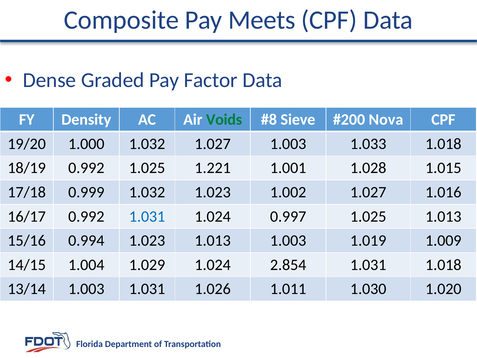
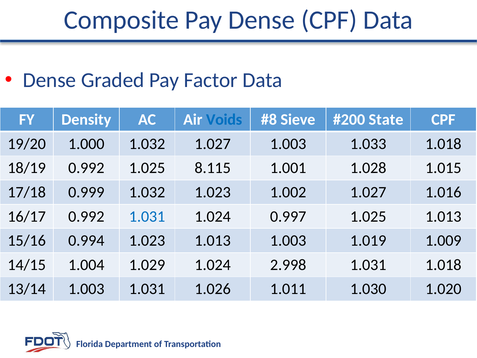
Pay Meets: Meets -> Dense (262, 20)
Voids colour: green -> blue (224, 120)
Nova: Nova -> State (386, 120)
1.221: 1.221 -> 8.115 (213, 168)
2.854: 2.854 -> 2.998 (288, 265)
